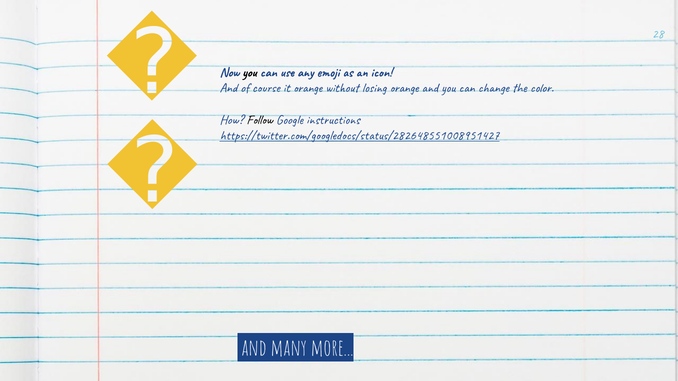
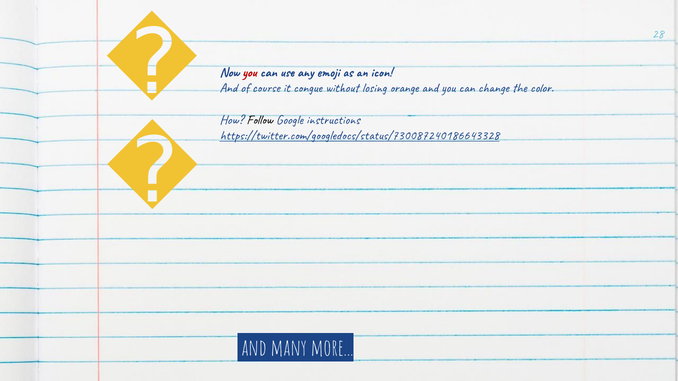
you colour: black -> red (250, 72)
it orange: orange -> congue (308, 88)
https://twitter.com/googledocs/status/282648551008951427: https://twitter.com/googledocs/status/282648551008951427 -> https://twitter.com/googledocs/status/730087240186643328 (359, 136)
